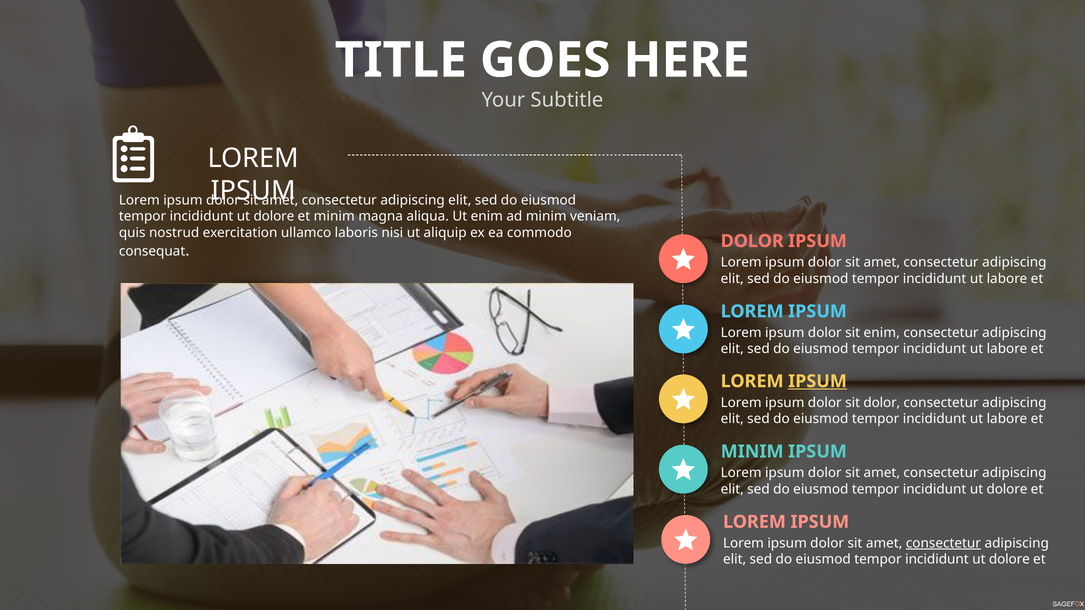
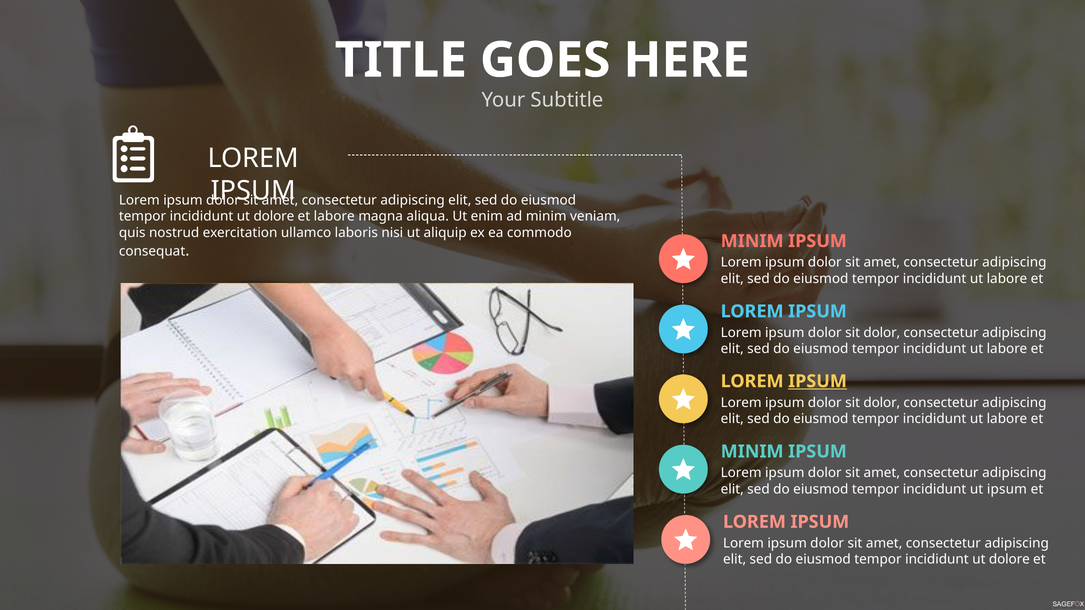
minim: minim -> labore (334, 216)
DOLOR: DOLOR -> MINIM (752, 241)
enim: enim -> dolor (882, 333)
dolore: dolore -> ipsum (1007, 489)
consectetur underline: present -> none (943, 543)
